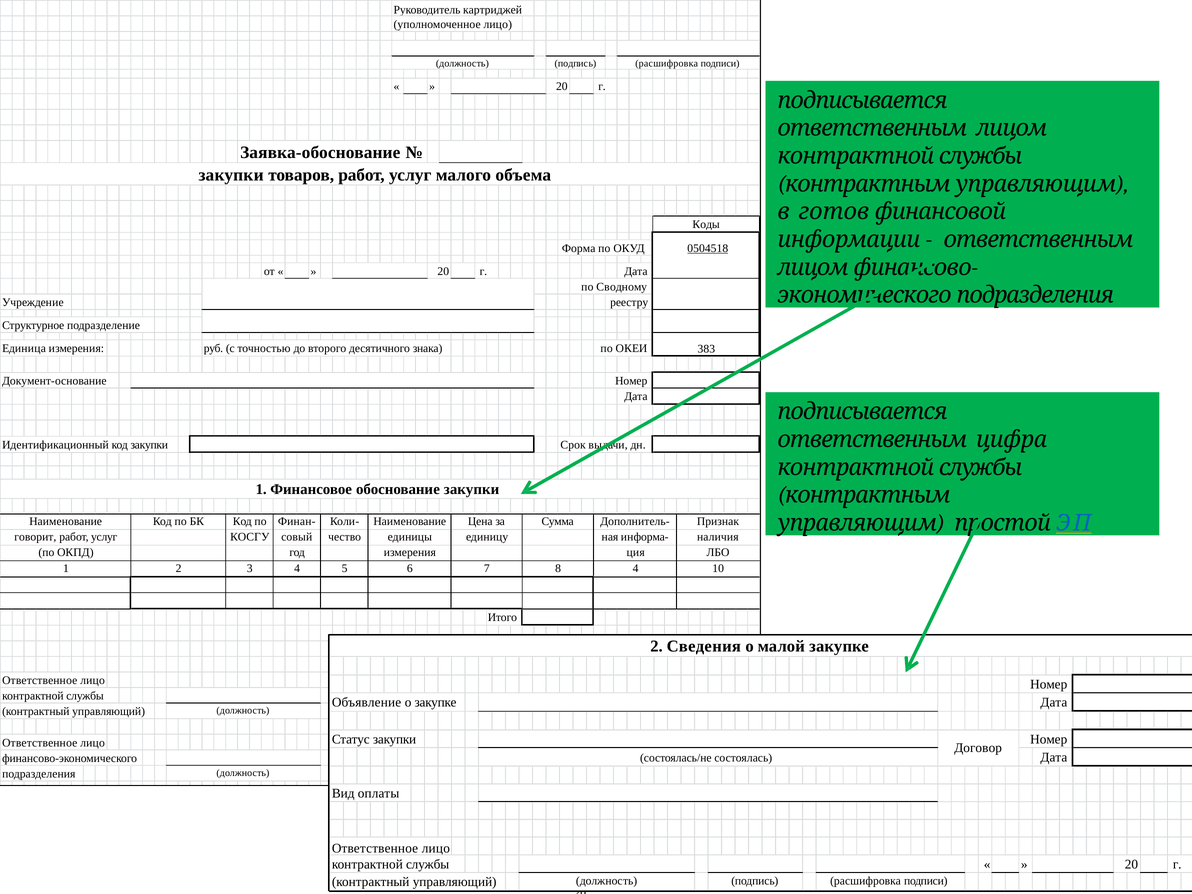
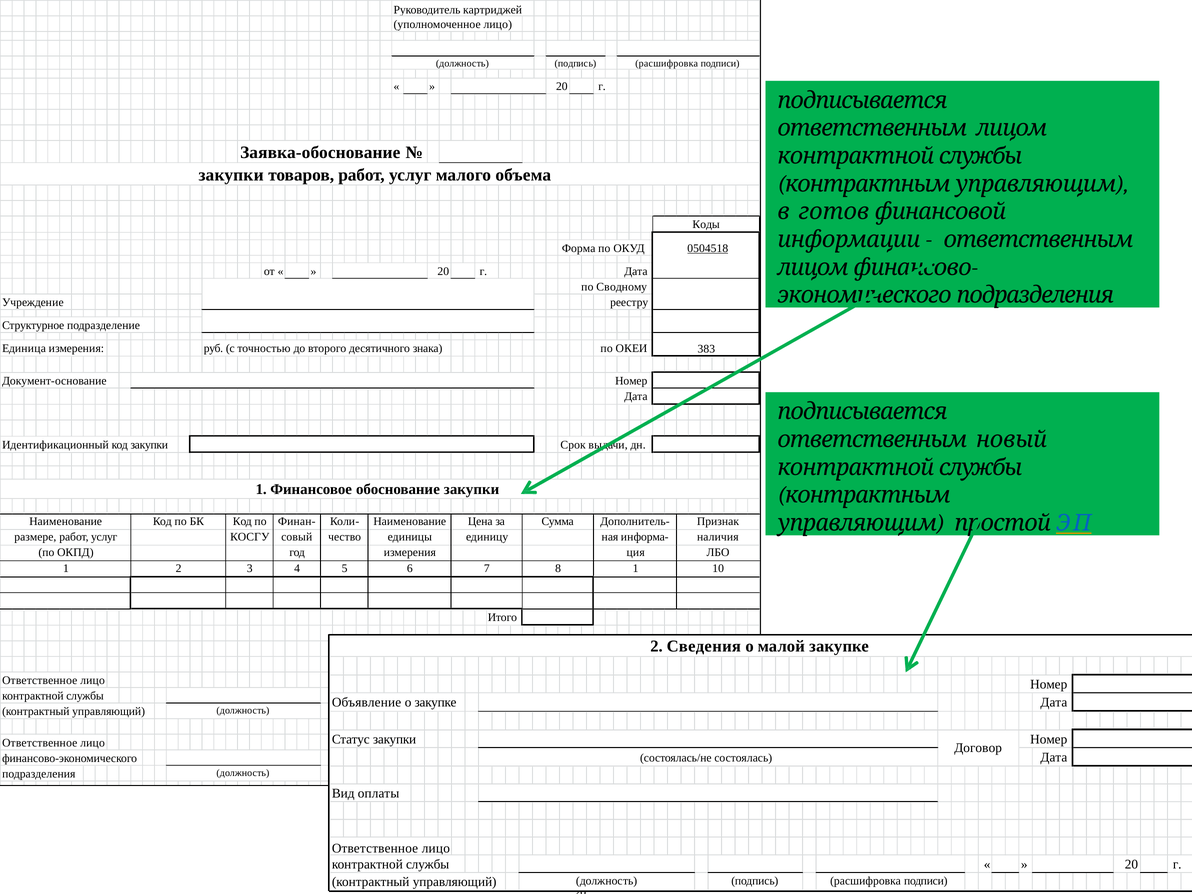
цифра: цифра -> новый (1012, 440)
говорит: говорит -> размере (35, 537)
4: 4 -> 1 (636, 569)
